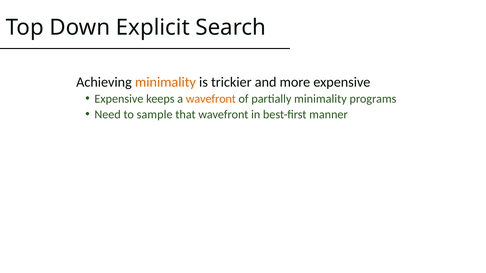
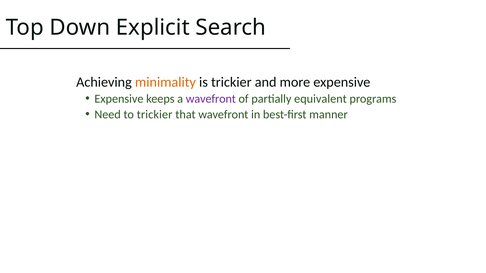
wavefront colour: orange -> purple (211, 99)
partially minimality: minimality -> equivalent (320, 99)
to sample: sample -> trickier (155, 115)
